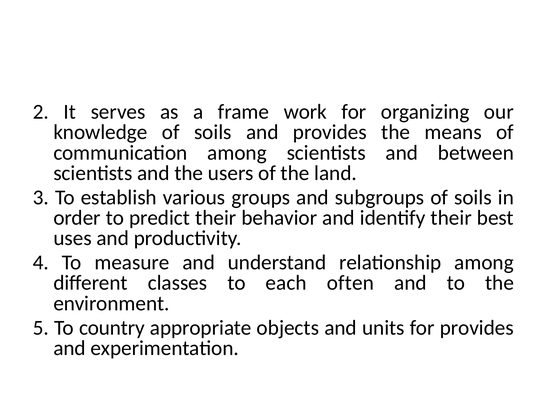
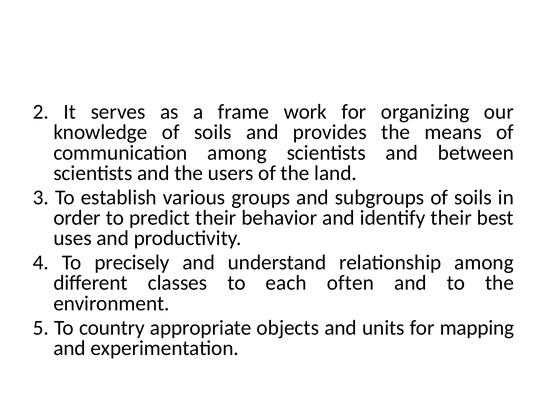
measure: measure -> precisely (132, 263)
for provides: provides -> mapping (477, 328)
